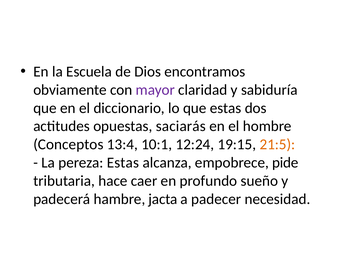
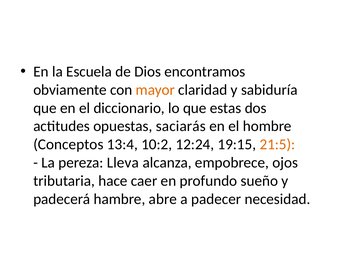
mayor colour: purple -> orange (155, 90)
10:1: 10:1 -> 10:2 (157, 144)
pereza Estas: Estas -> Lleva (123, 162)
pide: pide -> ojos (285, 162)
jacta: jacta -> abre (163, 199)
